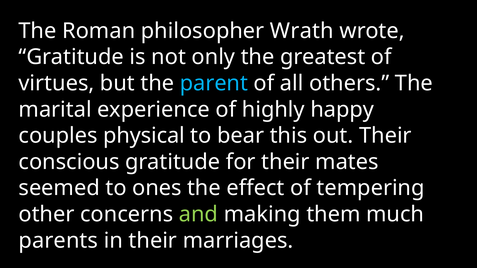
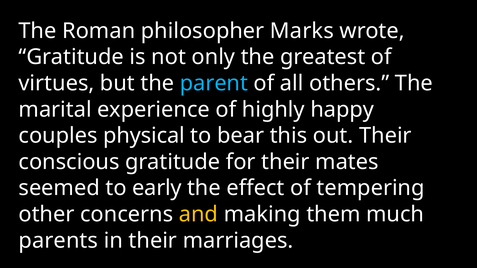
Wrath: Wrath -> Marks (302, 31)
ones: ones -> early (157, 188)
and colour: light green -> yellow (198, 215)
